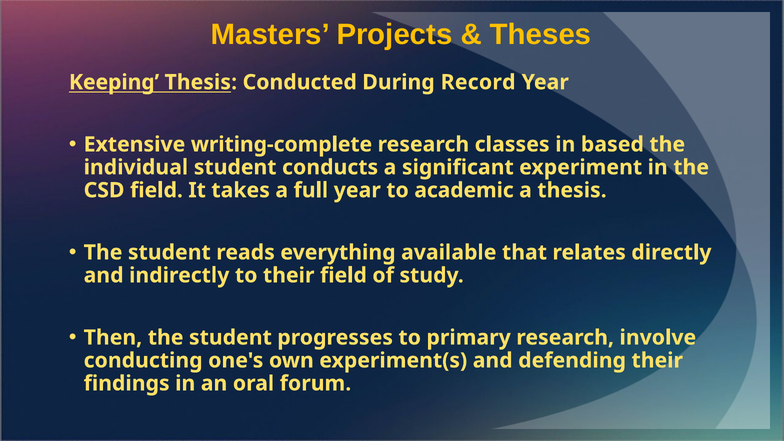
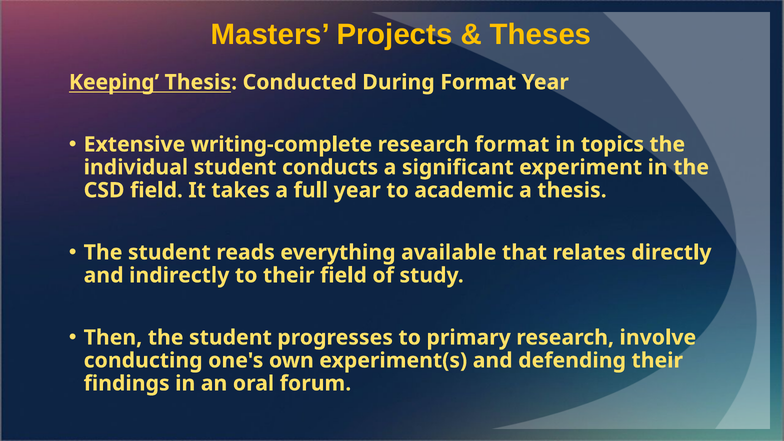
During Record: Record -> Format (478, 82)
research classes: classes -> format (512, 144)
based: based -> topics (612, 144)
